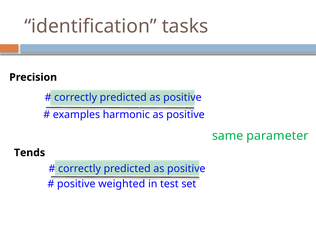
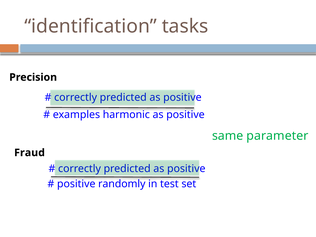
Tends: Tends -> Fraud (30, 153)
weighted: weighted -> randomly (122, 184)
